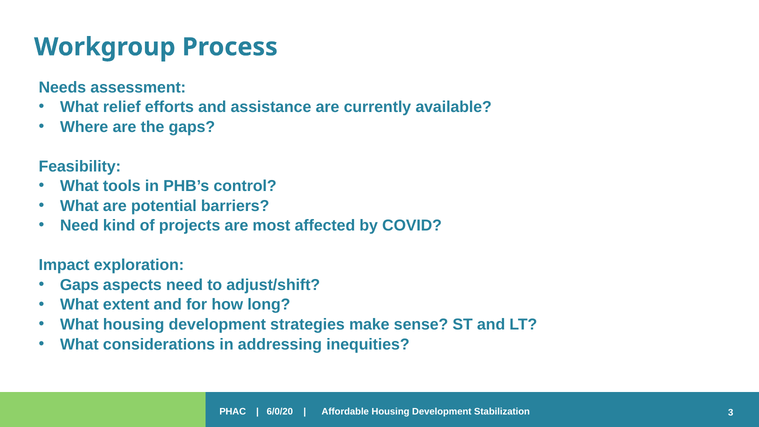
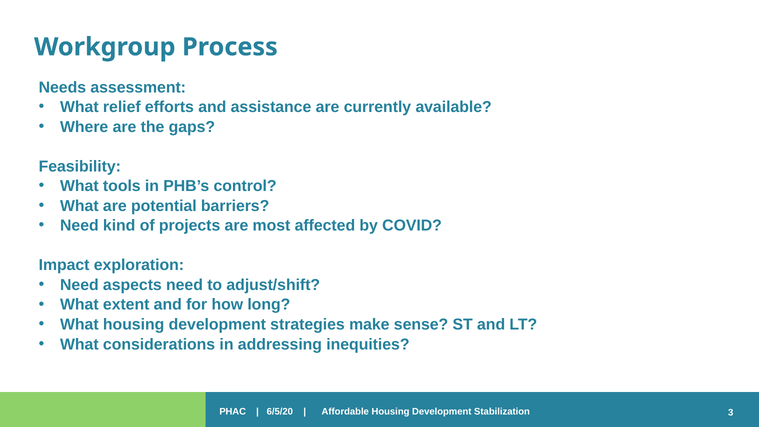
Gaps: Gaps -> Need (79, 285)
6/0/20: 6/0/20 -> 6/5/20 (280, 412)
